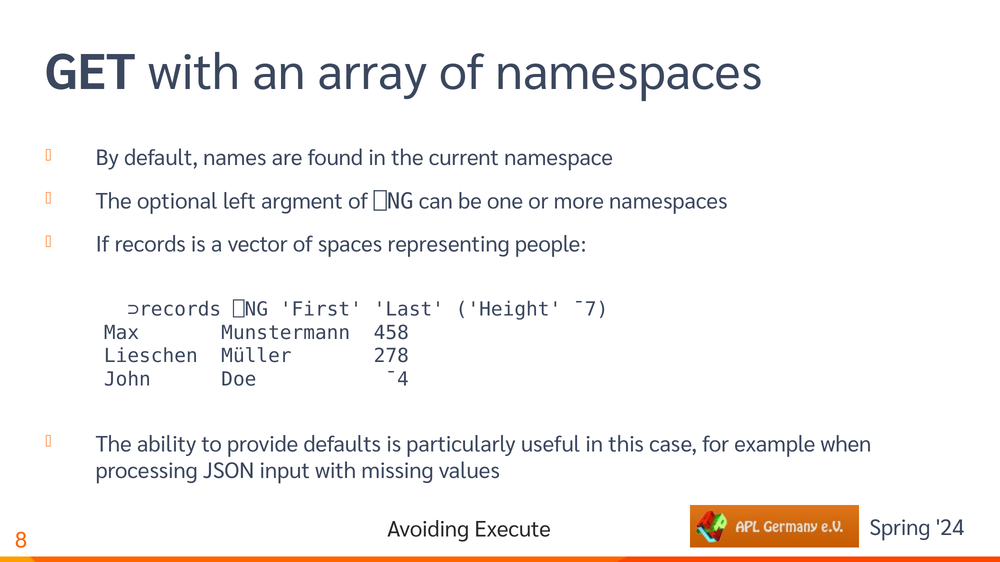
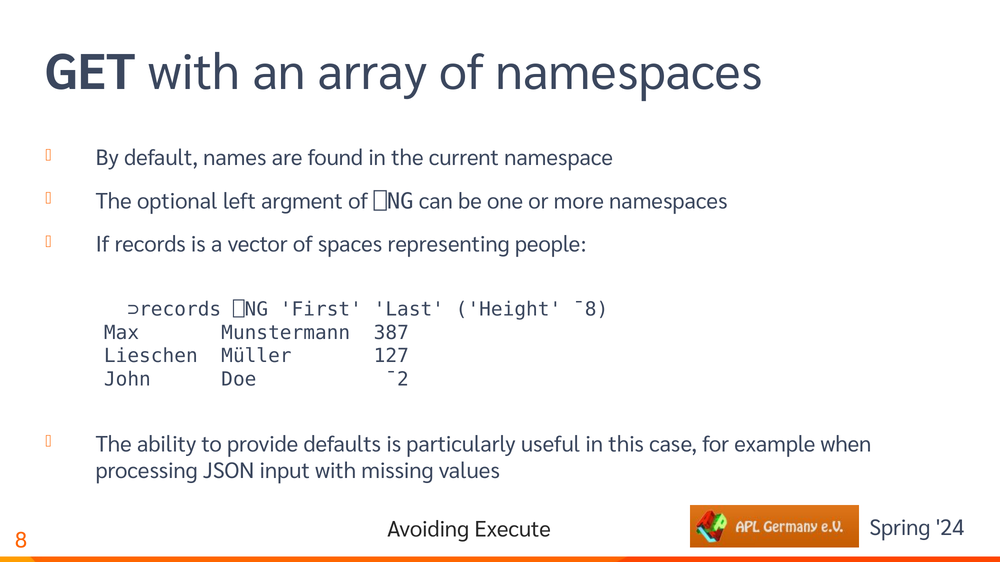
¯7: ¯7 -> ¯8 (591, 310)
458: 458 -> 387 (391, 333)
278: 278 -> 127 (391, 356)
¯4: ¯4 -> ¯2 (397, 380)
